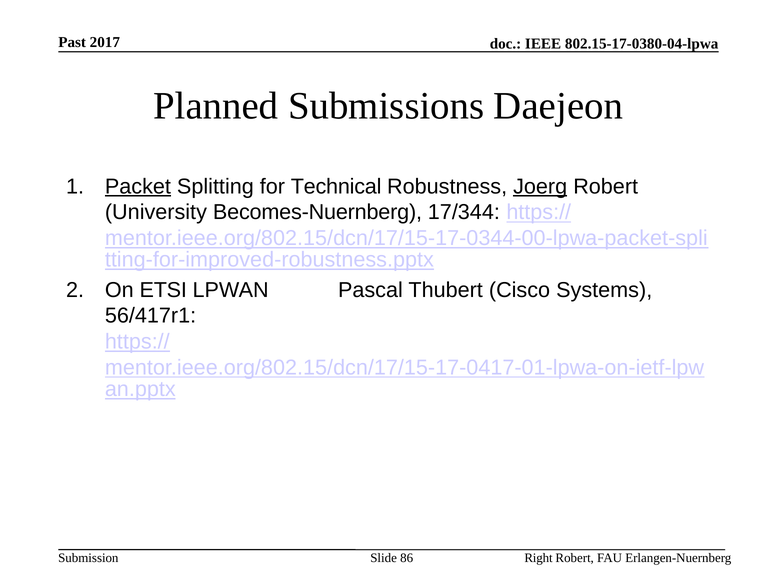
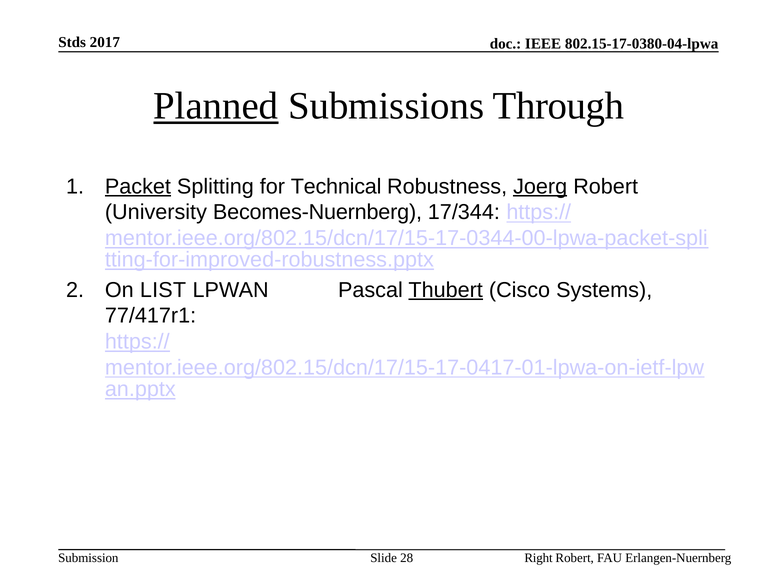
Past: Past -> Stds (72, 42)
Planned underline: none -> present (216, 106)
Daejeon: Daejeon -> Through (559, 106)
ETSI: ETSI -> LIST (163, 290)
Thubert underline: none -> present (446, 290)
56/417r1: 56/417r1 -> 77/417r1 (151, 316)
86: 86 -> 28 (407, 559)
